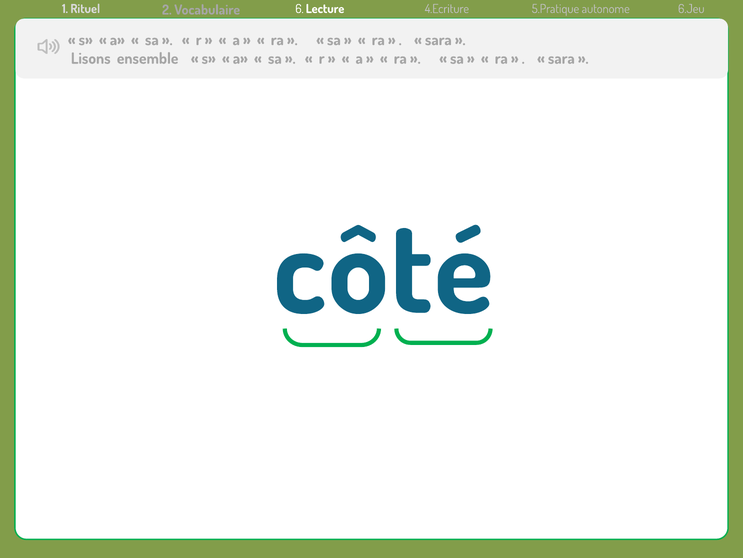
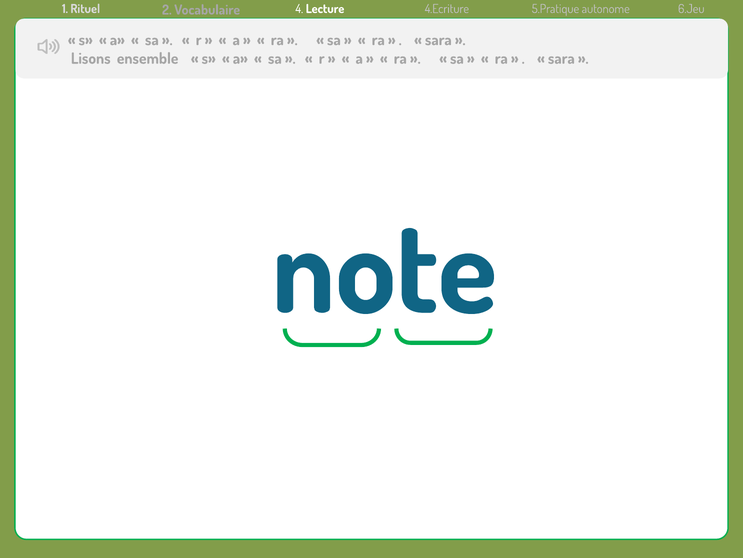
6: 6 -> 4 (299, 9)
côté: côté -> note (384, 272)
